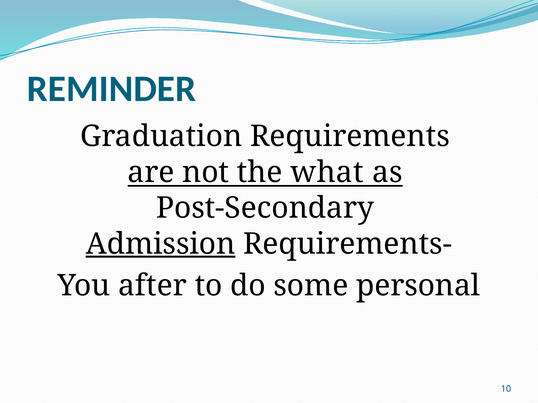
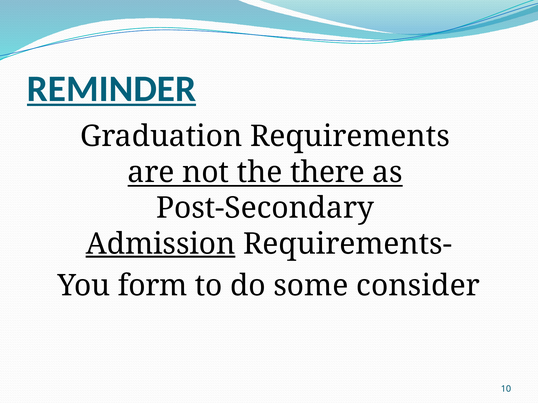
REMINDER underline: none -> present (112, 89)
what: what -> there (327, 172)
after: after -> form (153, 286)
personal: personal -> consider (418, 286)
